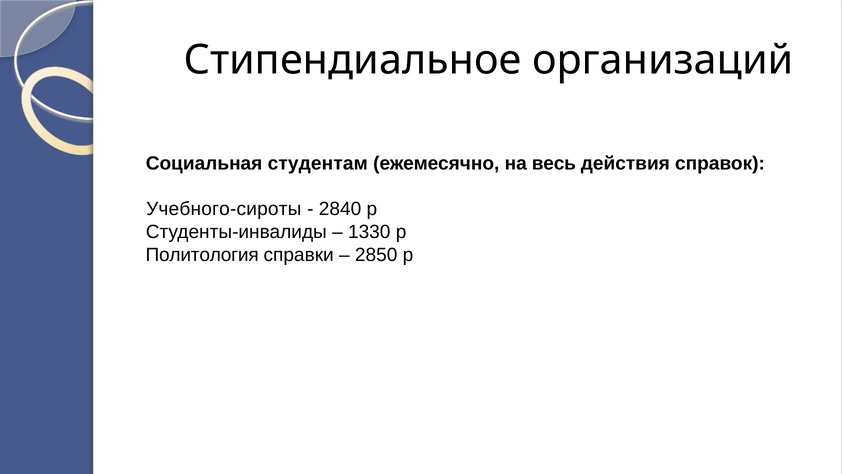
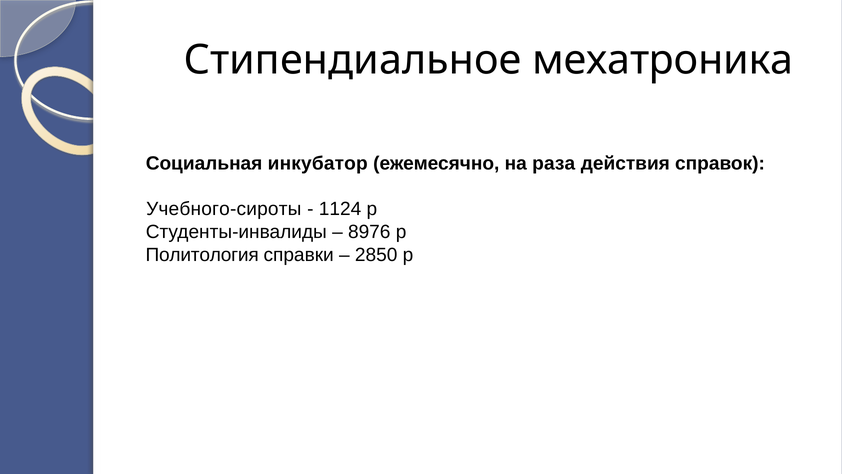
организаций: организаций -> мехатроника (663, 60)
студентам: студентам -> инкубатор (318, 163)
весь: весь -> раза (554, 163)
2840: 2840 -> 1124 (340, 209)
1330: 1330 -> 8976 (369, 232)
